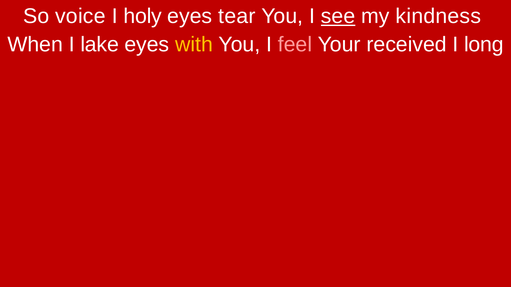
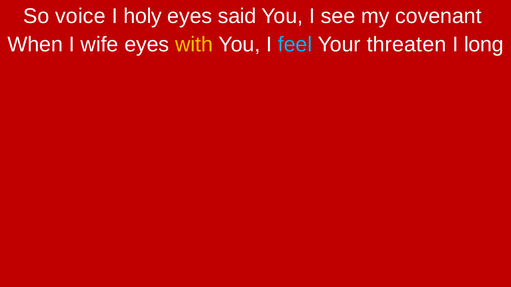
tear: tear -> said (237, 16)
see underline: present -> none (338, 16)
kindness: kindness -> covenant (438, 16)
lake: lake -> wife (100, 45)
feel colour: pink -> light blue (295, 45)
received: received -> threaten (406, 45)
